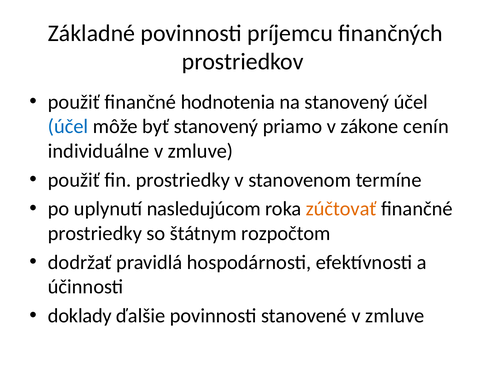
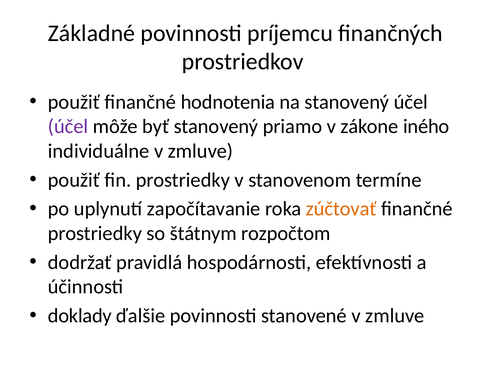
účel colour: blue -> purple (68, 127)
cenín: cenín -> iného (426, 127)
nasledujúcom: nasledujúcom -> započítavanie (204, 209)
